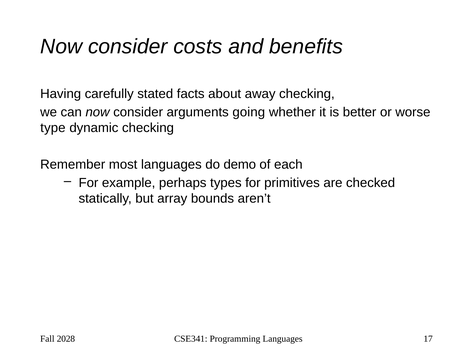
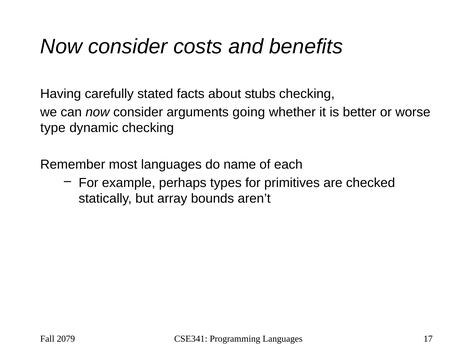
away: away -> stubs (260, 94)
demo: demo -> name (240, 165)
2028: 2028 -> 2079 (66, 340)
